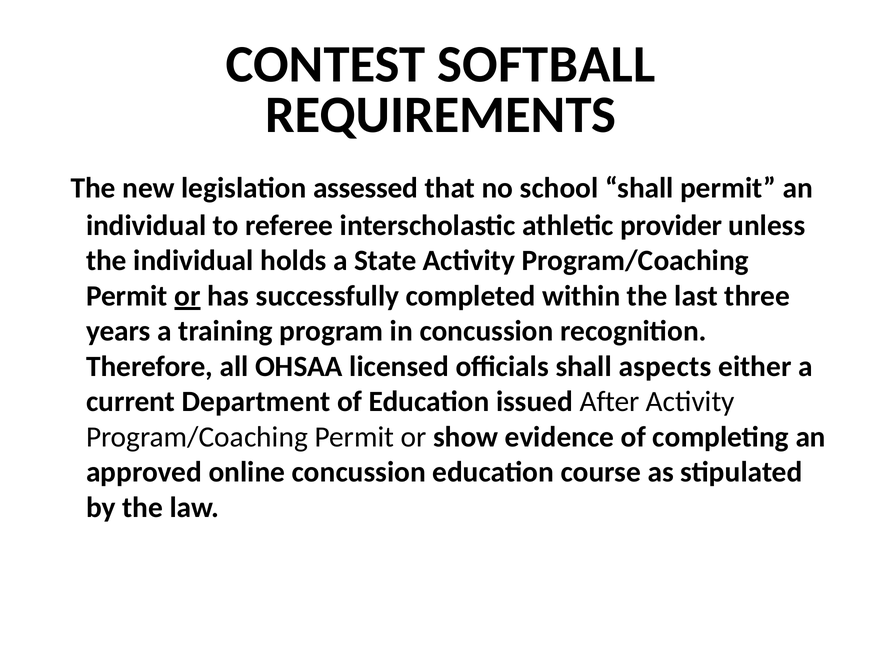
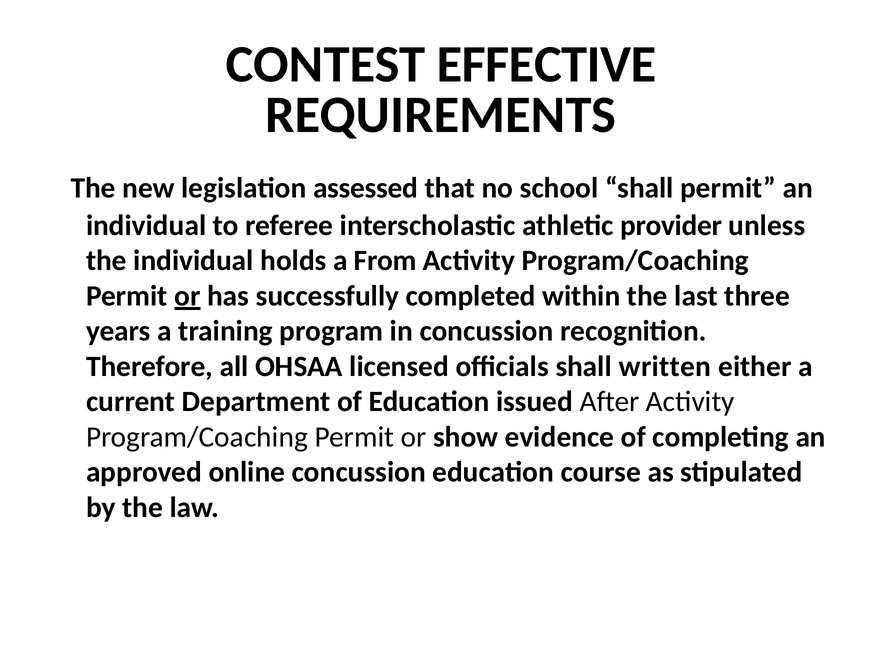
SOFTBALL: SOFTBALL -> EFFECTIVE (547, 64)
State: State -> From (385, 261)
aspects: aspects -> written (665, 367)
